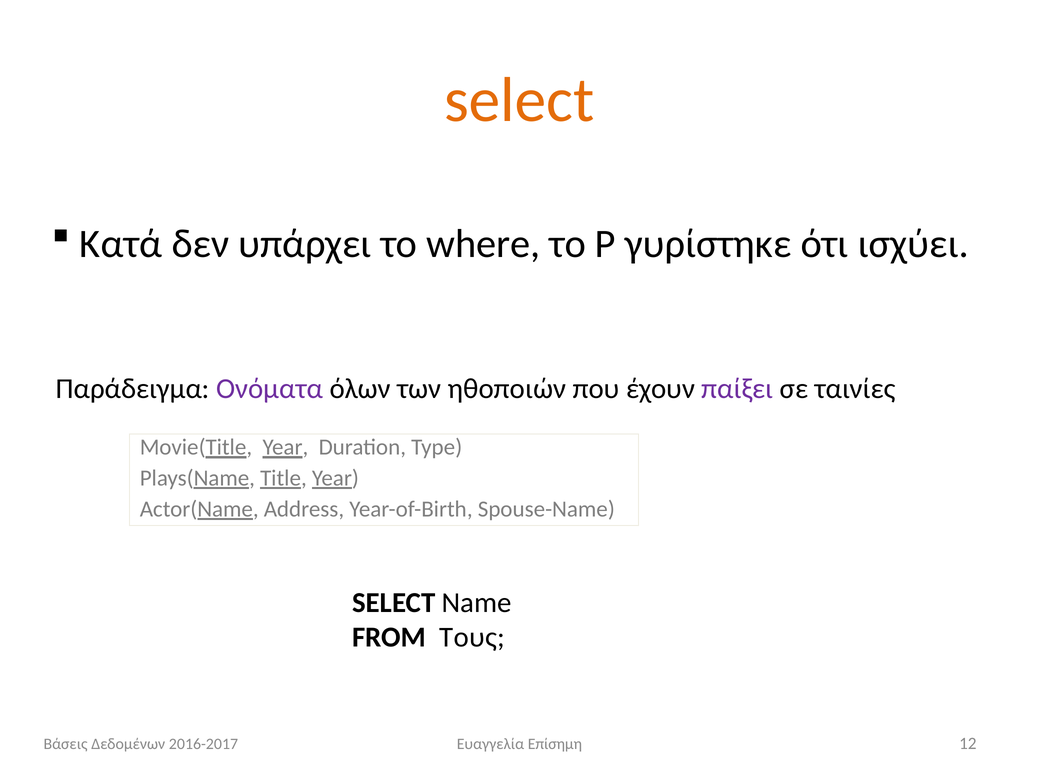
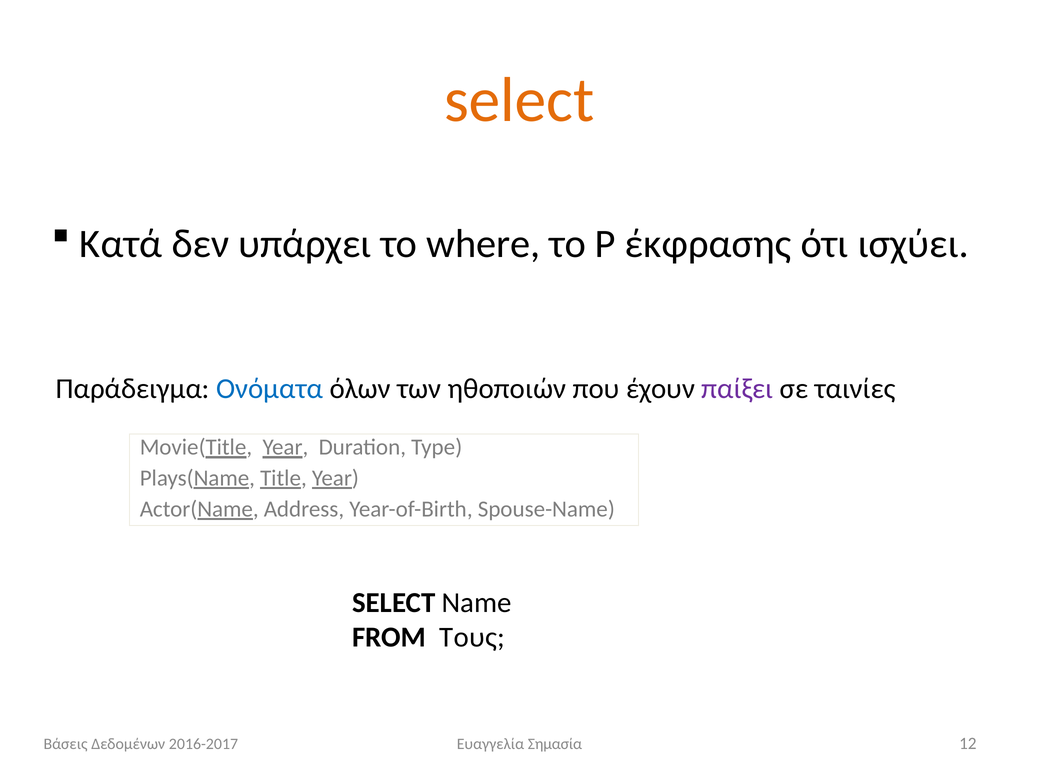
γυρίστηκε: γυρίστηκε -> έκφρασης (708, 244)
Ονόματα colour: purple -> blue (270, 389)
Επίσημη: Επίσημη -> Σημασία (555, 744)
